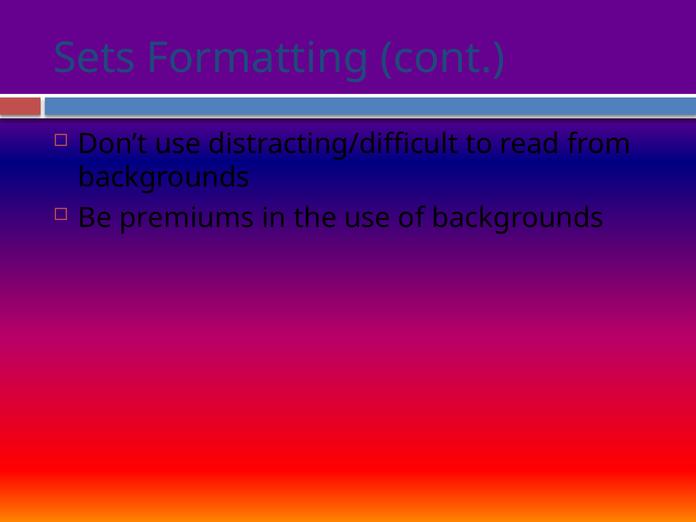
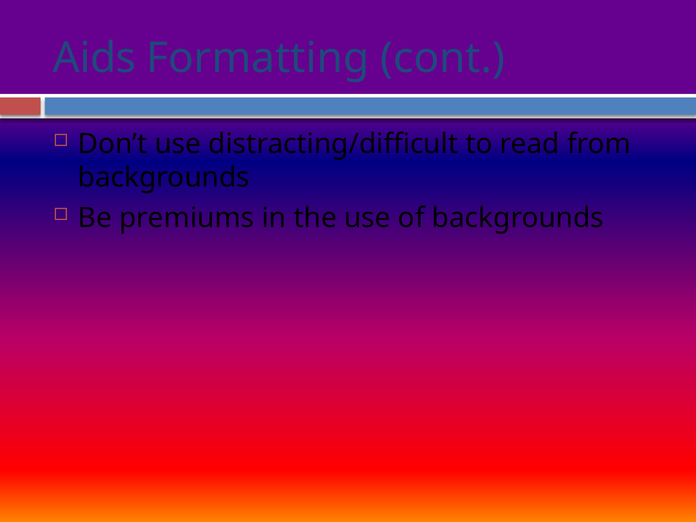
Sets: Sets -> Aids (95, 58)
